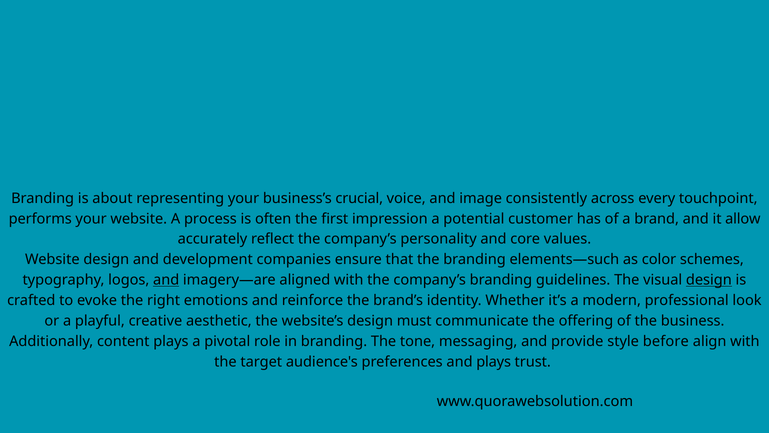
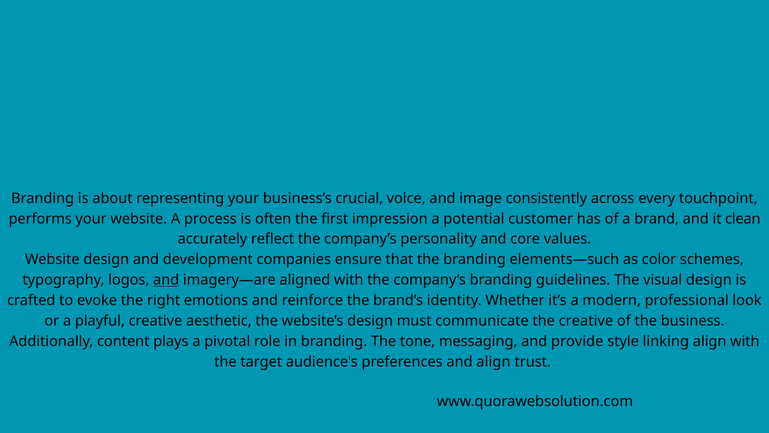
allow: allow -> clean (743, 218)
design underline: present -> none (709, 280)
the offering: offering -> creative (586, 321)
before: before -> linking (666, 341)
and plays: plays -> align (493, 361)
